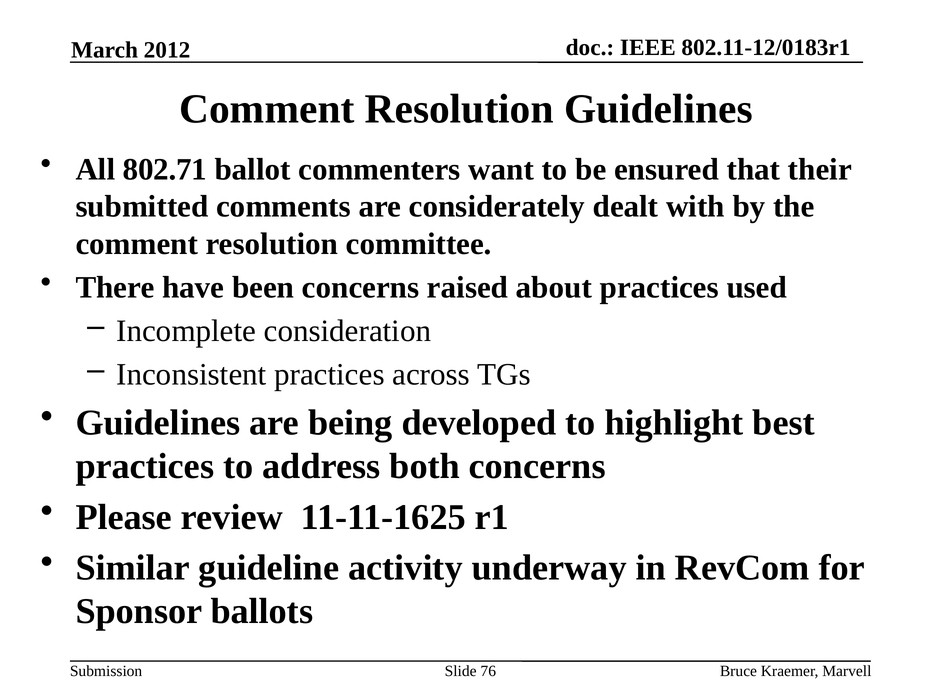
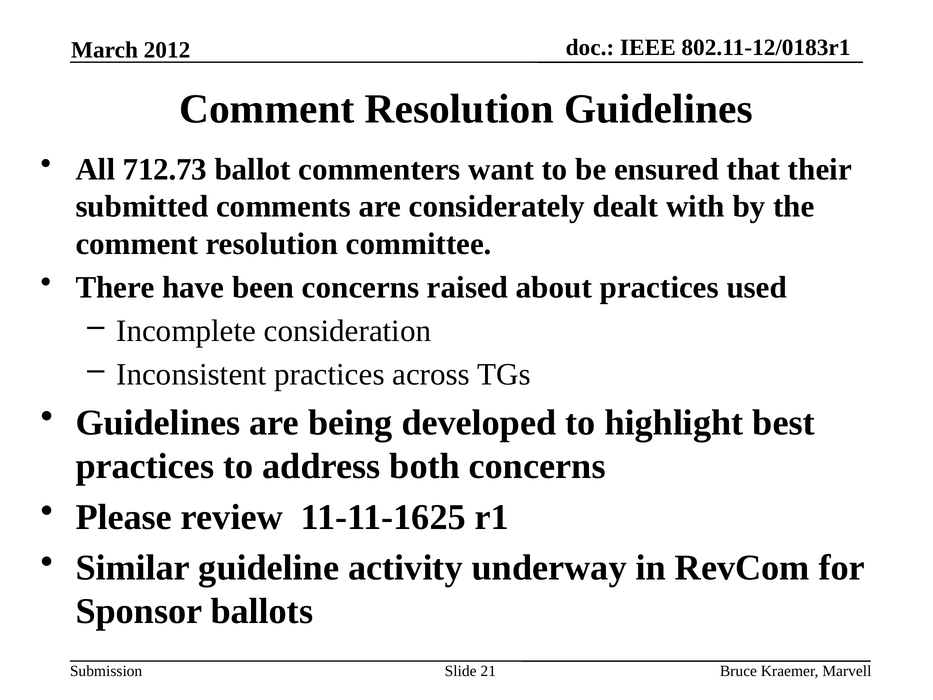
802.71: 802.71 -> 712.73 (165, 169)
76: 76 -> 21 (488, 671)
